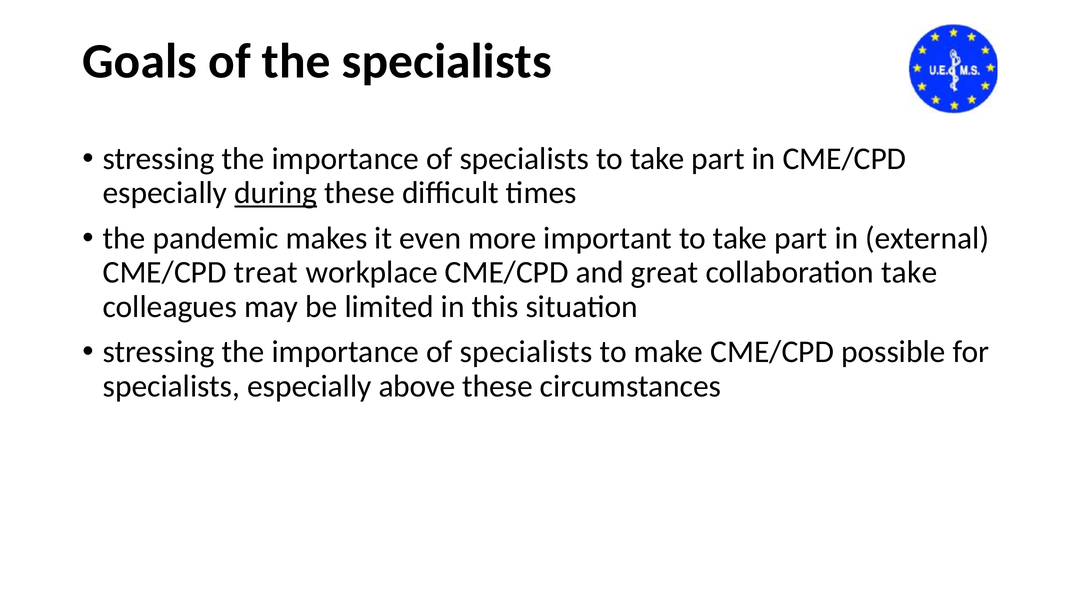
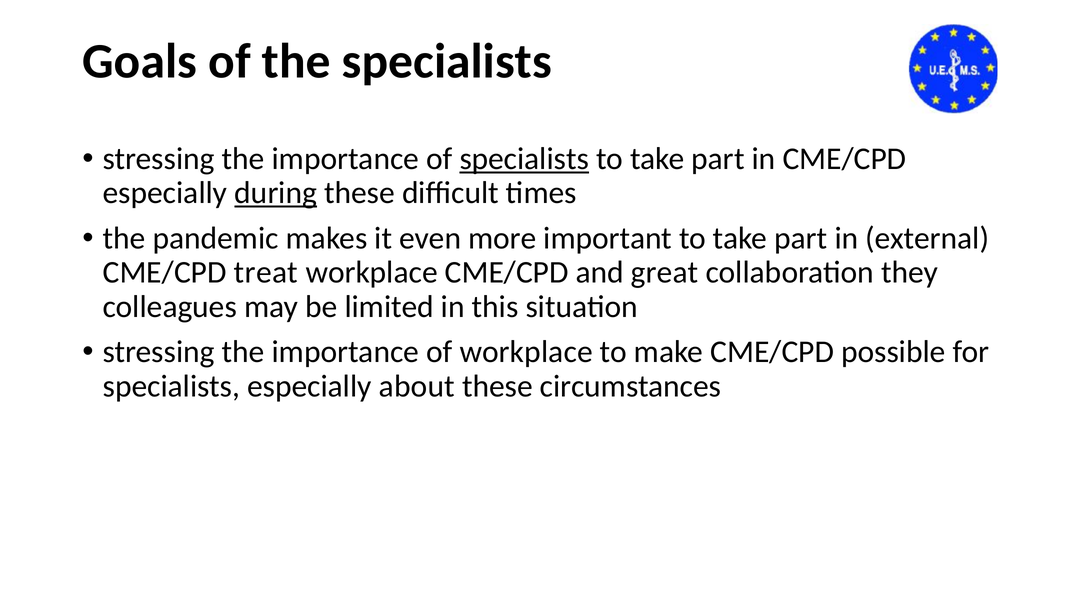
specialists underline: none -> present (524, 159)
collaboration take: take -> they (910, 272)
specialists: specialists -> workplace (526, 352)
above: above -> about (417, 386)
